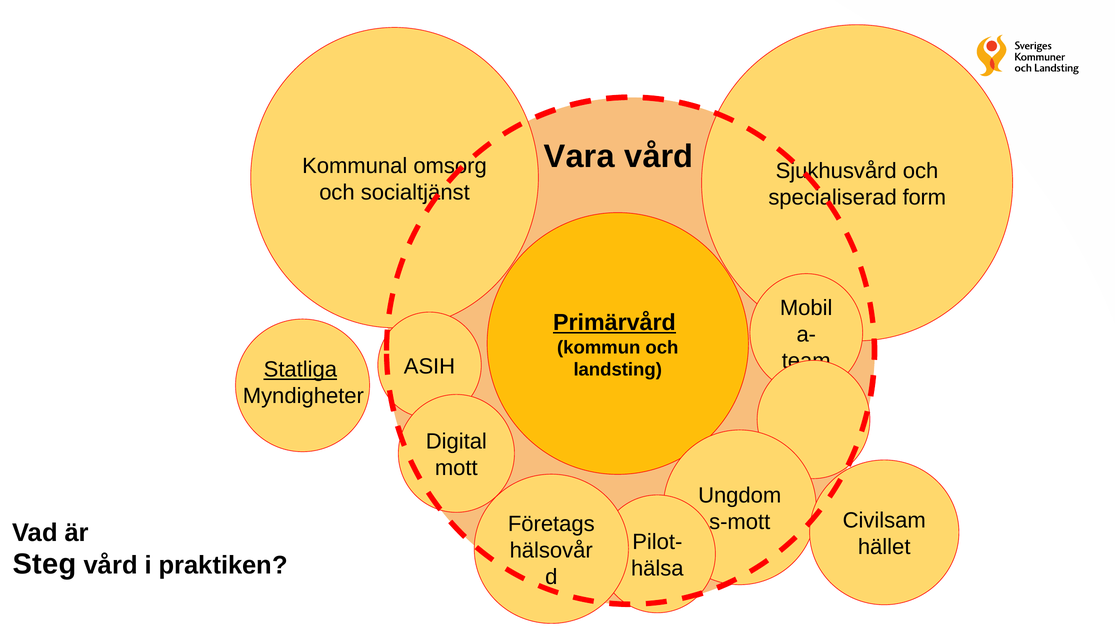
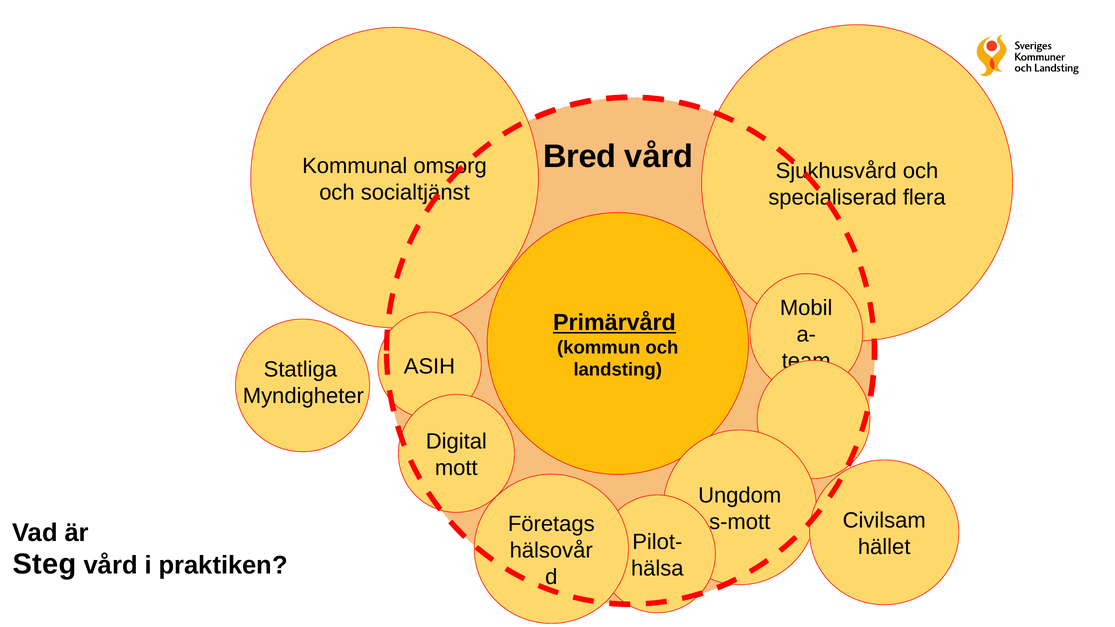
Vara: Vara -> Bred (580, 157)
form: form -> flera (924, 198)
Statliga underline: present -> none (300, 370)
